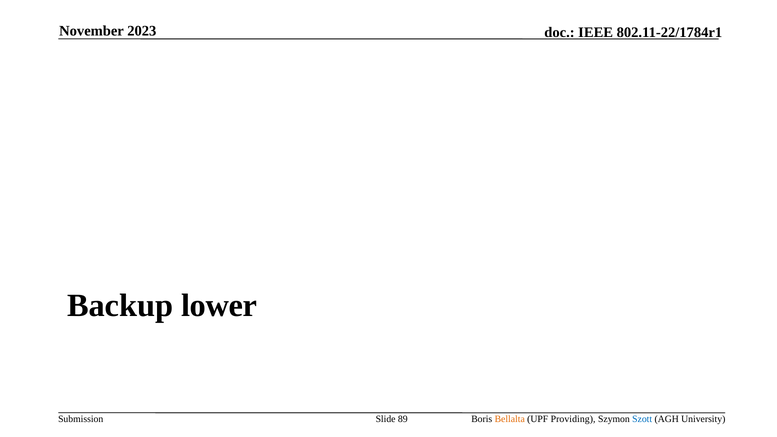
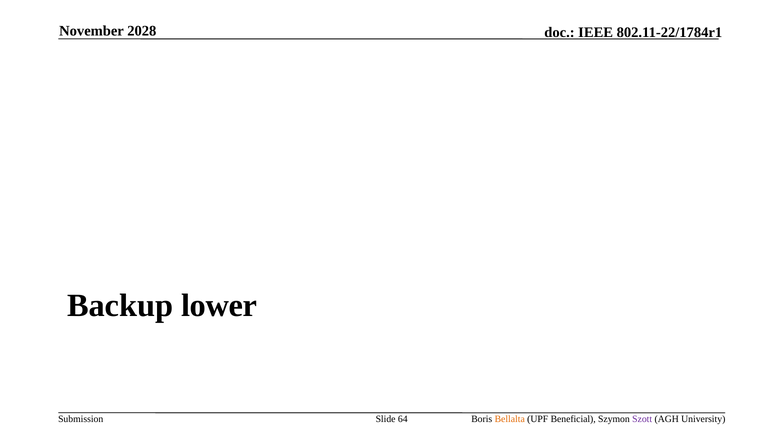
2023: 2023 -> 2028 (142, 31)
89: 89 -> 64 (403, 419)
Providing: Providing -> Beneficial (573, 419)
Szott colour: blue -> purple (642, 419)
